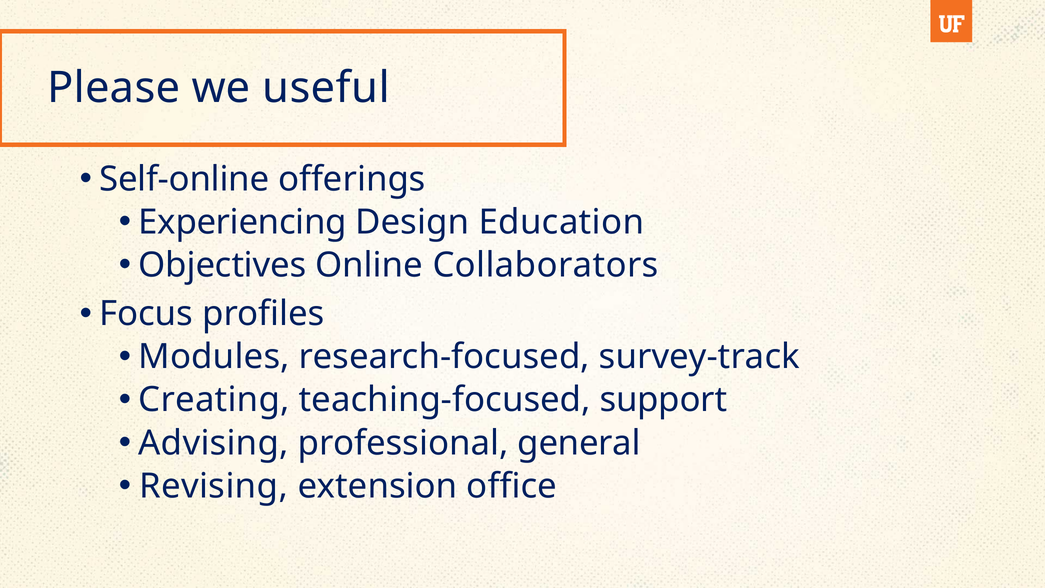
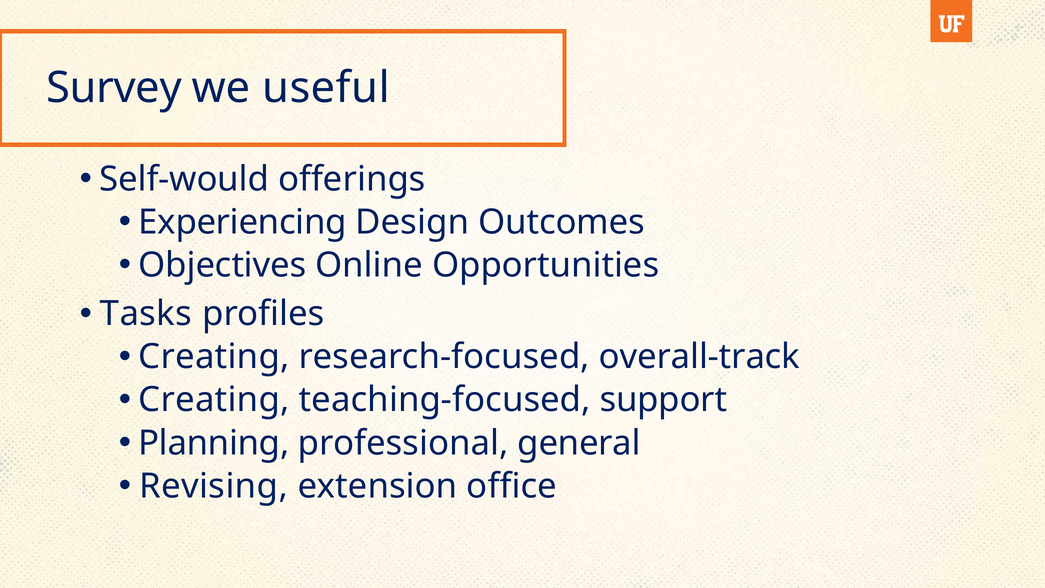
Please: Please -> Survey (114, 88)
Self-online: Self-online -> Self-would (184, 179)
Education: Education -> Outcomes (562, 222)
Collaborators: Collaborators -> Opportunities (546, 265)
Focus: Focus -> Tasks (146, 314)
Modules: Modules -> Creating (214, 357)
survey-track: survey-track -> overall-track (699, 357)
Advising: Advising -> Planning (214, 443)
